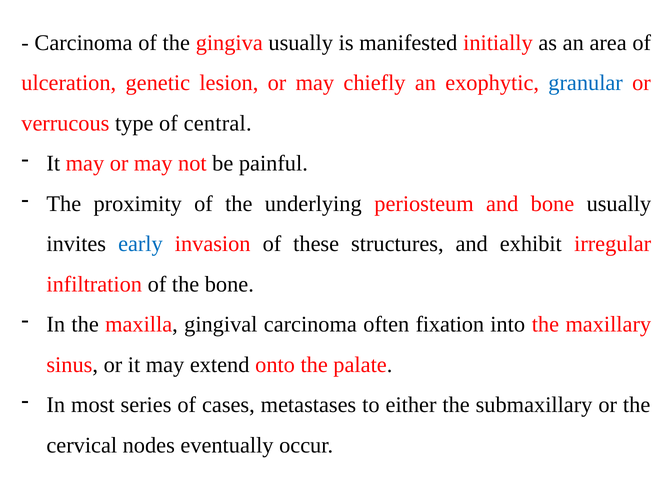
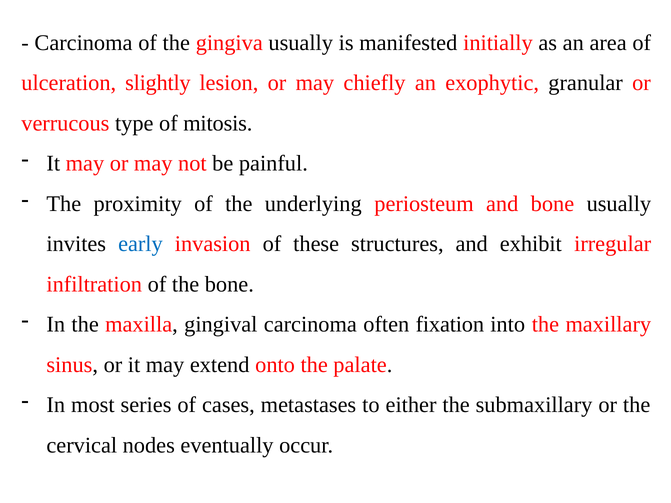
genetic: genetic -> slightly (158, 83)
granular colour: blue -> black (586, 83)
central: central -> mitosis (218, 123)
